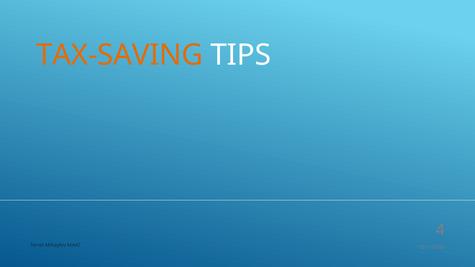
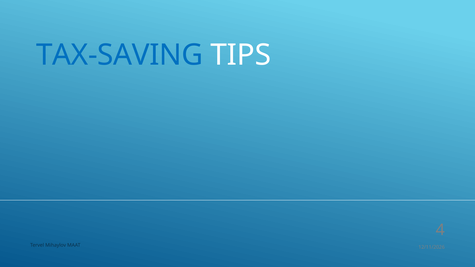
TAX-SAVING colour: orange -> blue (120, 55)
